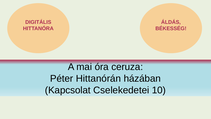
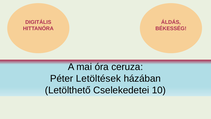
Hittanórán: Hittanórán -> Letöltések (98, 78)
Kapcsolat: Kapcsolat -> Letölthető (68, 90)
